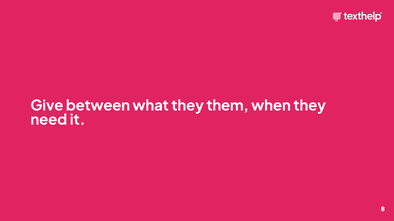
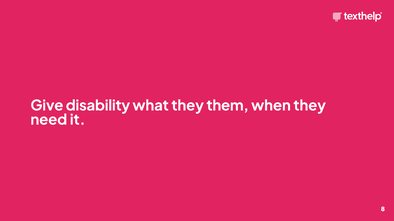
between: between -> disability (98, 106)
